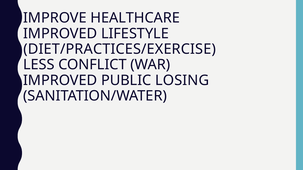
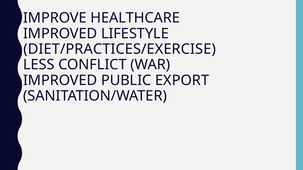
LOSING: LOSING -> EXPORT (182, 81)
